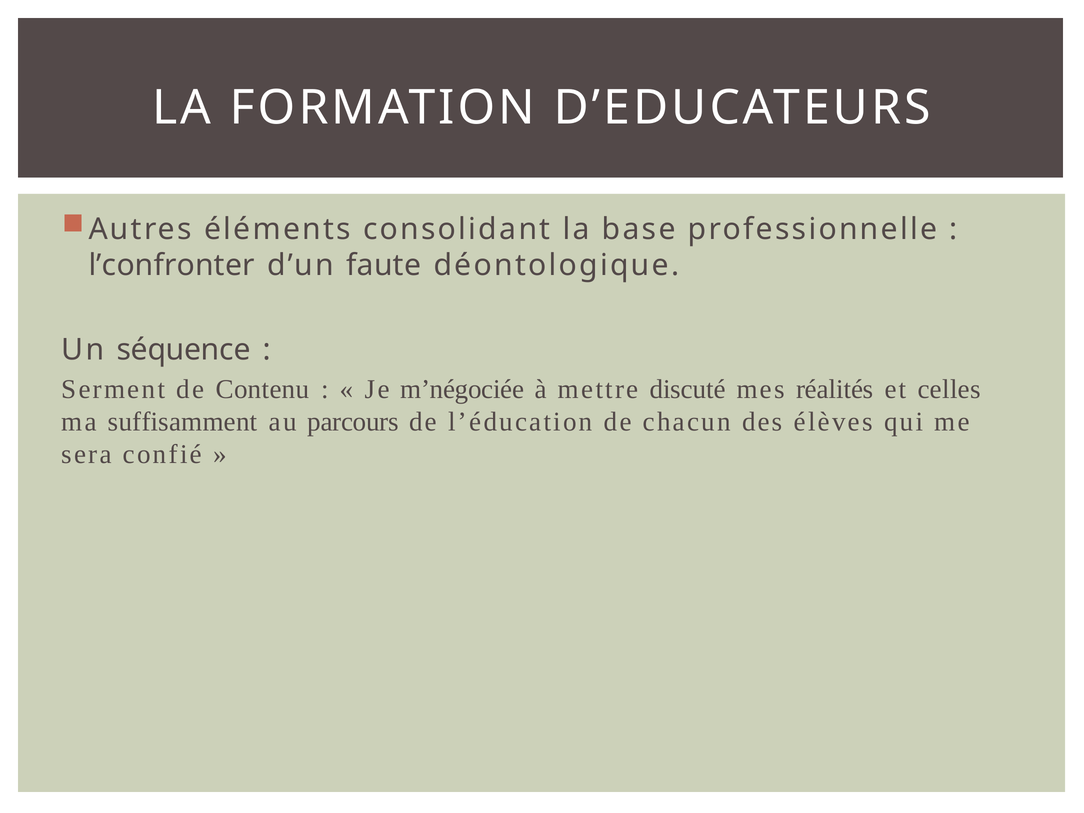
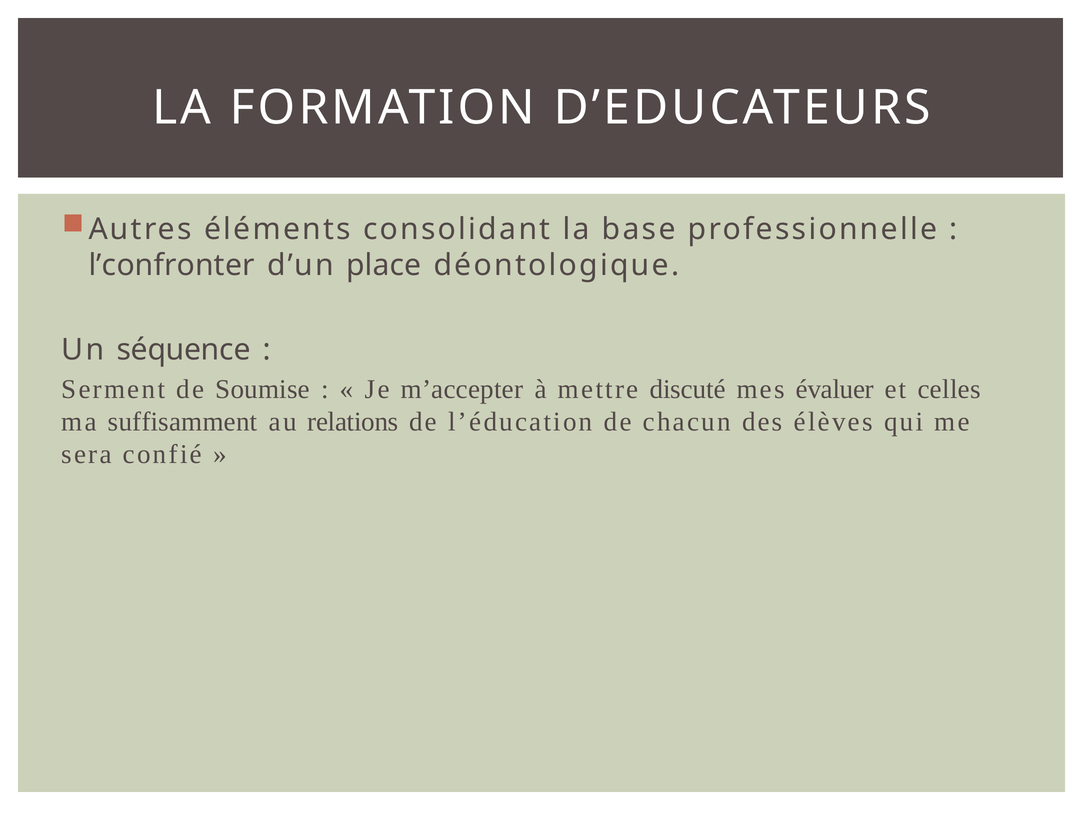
faute: faute -> place (384, 266)
Contenu: Contenu -> Soumise (263, 389)
m’négociée: m’négociée -> m’accepter (462, 389)
réalités: réalités -> évaluer (835, 389)
parcours: parcours -> relations (353, 422)
